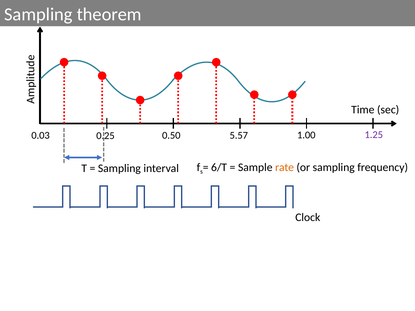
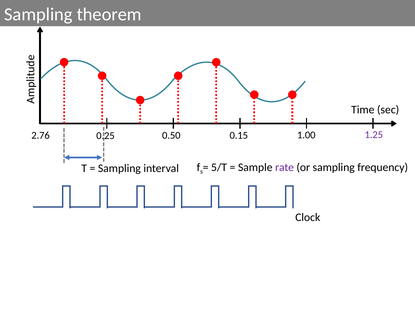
0.03: 0.03 -> 2.76 (41, 136)
5.57: 5.57 -> 0.15 (239, 135)
6/T: 6/T -> 5/T (219, 167)
rate colour: orange -> purple (285, 167)
